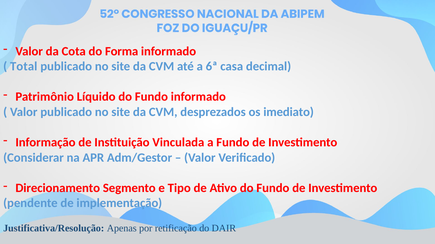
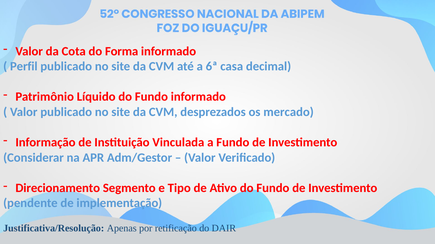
Total: Total -> Perfil (24, 67)
imediato: imediato -> mercado (289, 112)
